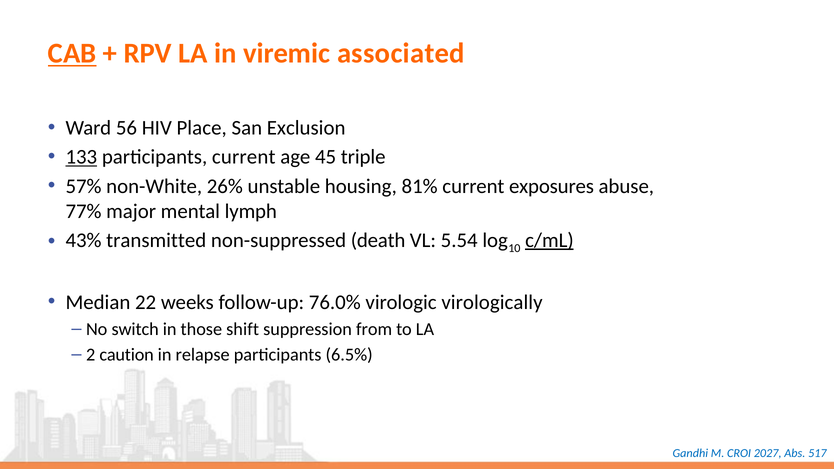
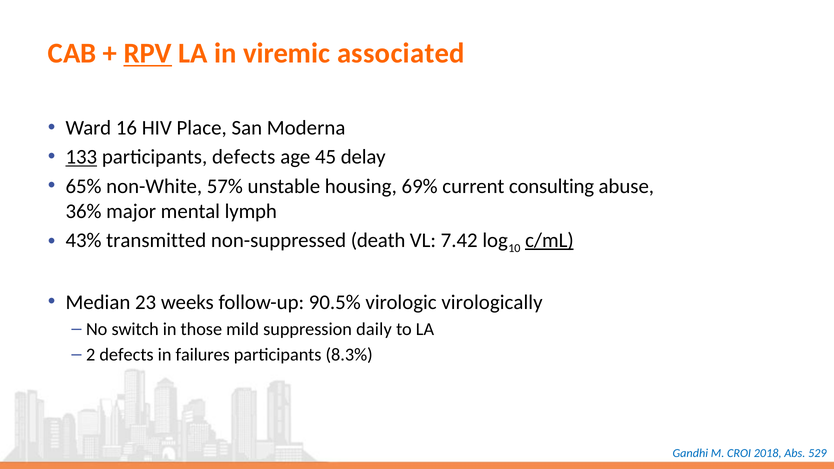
CAB underline: present -> none (72, 53)
RPV underline: none -> present (148, 53)
56: 56 -> 16 (126, 128)
Exclusion: Exclusion -> Moderna (306, 128)
participants current: current -> defects (244, 157)
triple: triple -> delay (363, 157)
57%: 57% -> 65% (84, 186)
26%: 26% -> 57% (225, 186)
81%: 81% -> 69% (420, 186)
exposures: exposures -> consulting (552, 186)
77%: 77% -> 36% (84, 211)
5.54: 5.54 -> 7.42 (459, 240)
22: 22 -> 23 (146, 302)
76.0%: 76.0% -> 90.5% (335, 302)
shift: shift -> mild (243, 329)
from: from -> daily (374, 329)
2 caution: caution -> defects (127, 355)
relapse: relapse -> failures (203, 355)
6.5%: 6.5% -> 8.3% (349, 355)
2027: 2027 -> 2018 (768, 454)
517: 517 -> 529 (817, 454)
